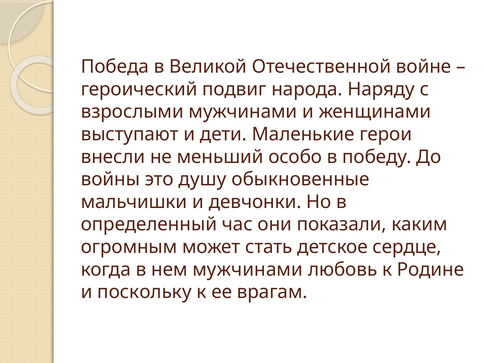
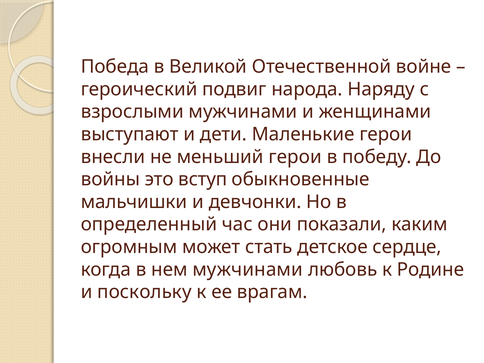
меньший особо: особо -> герои (295, 157)
душу: душу -> вступ (203, 179)
